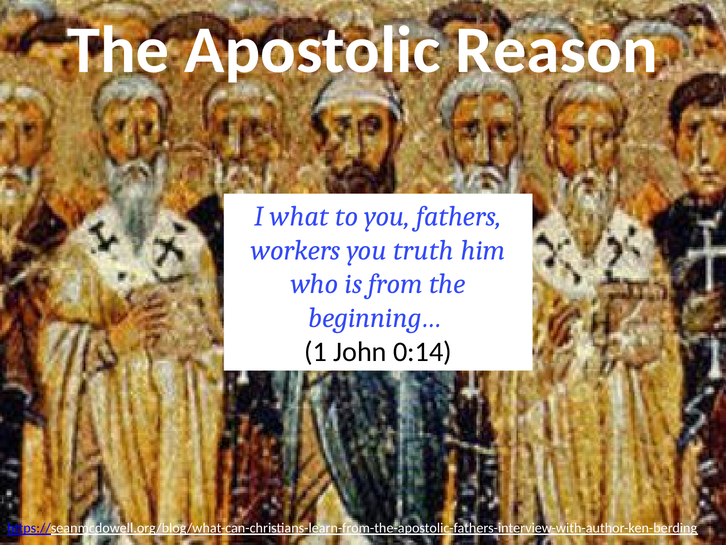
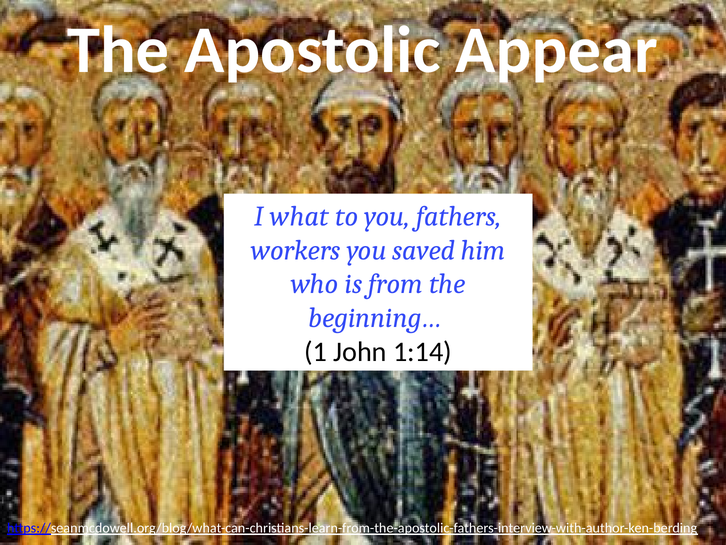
Reason: Reason -> Appear (557, 50)
truth: truth -> saved (424, 250)
0:14: 0:14 -> 1:14 (423, 352)
